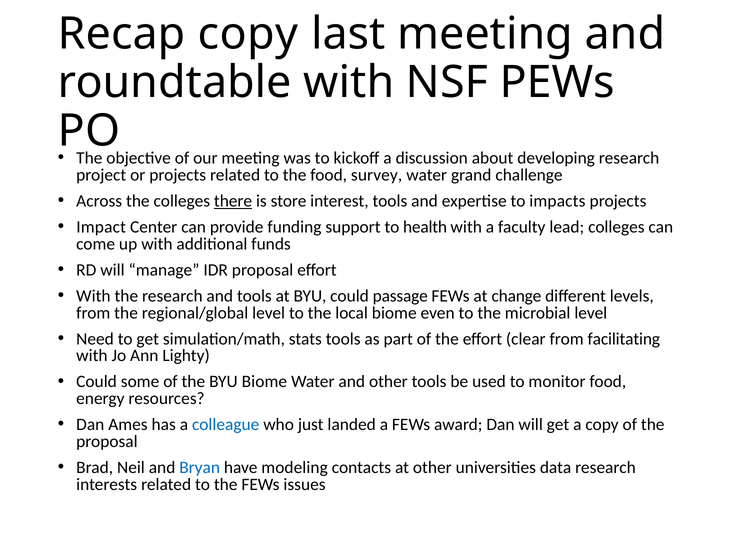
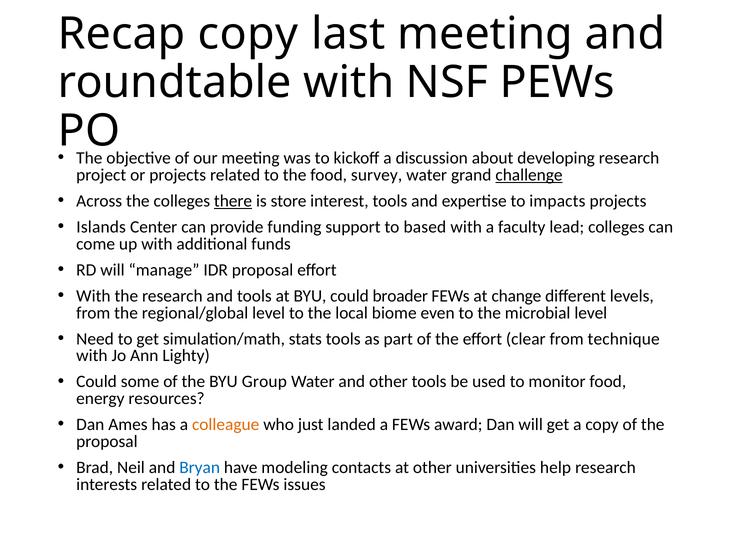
challenge underline: none -> present (529, 175)
Impact: Impact -> Islands (101, 227)
health: health -> based (425, 227)
passage: passage -> broader (400, 296)
facilitating: facilitating -> technique (624, 339)
BYU Biome: Biome -> Group (264, 382)
colleague colour: blue -> orange (226, 425)
data: data -> help (555, 468)
